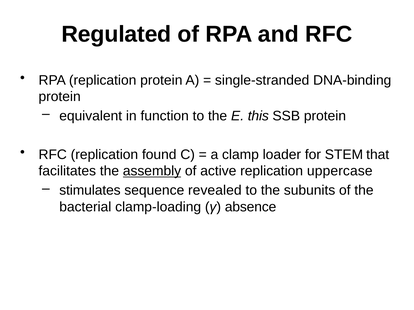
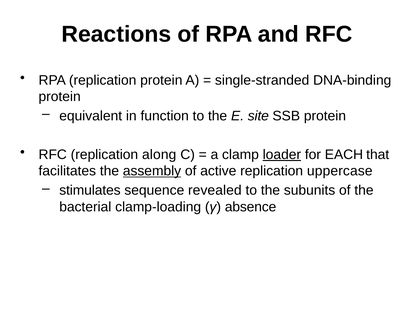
Regulated: Regulated -> Reactions (116, 34)
this: this -> site (258, 116)
found: found -> along (159, 155)
loader underline: none -> present (282, 155)
STEM: STEM -> EACH (344, 155)
